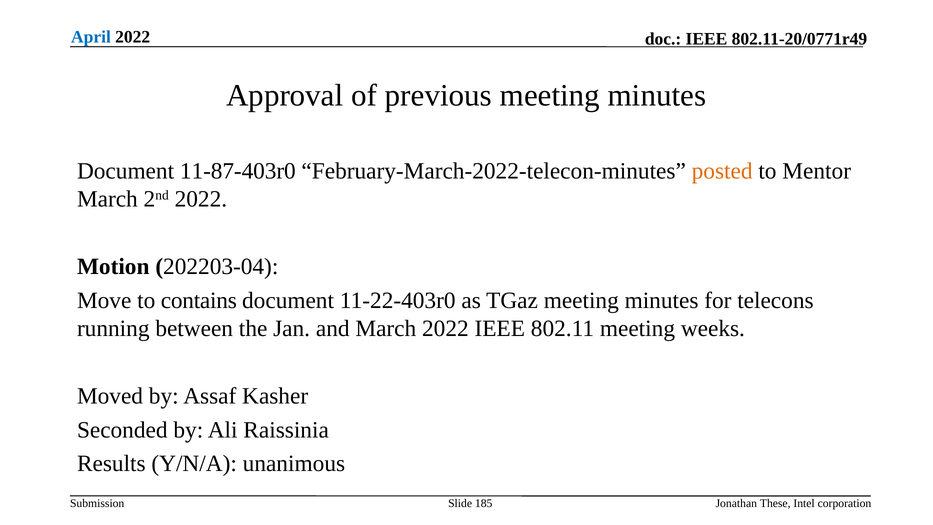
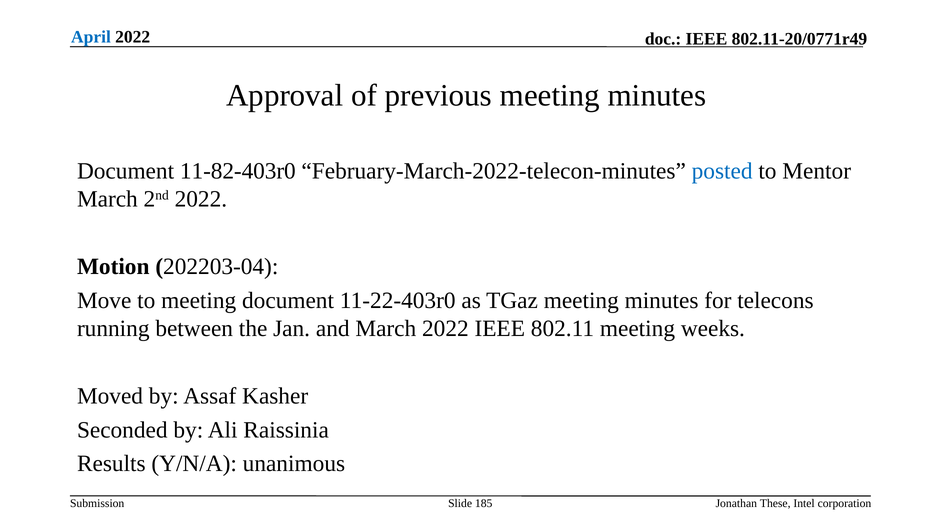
11-87-403r0: 11-87-403r0 -> 11-82-403r0 (238, 171)
posted colour: orange -> blue (722, 171)
to contains: contains -> meeting (199, 300)
